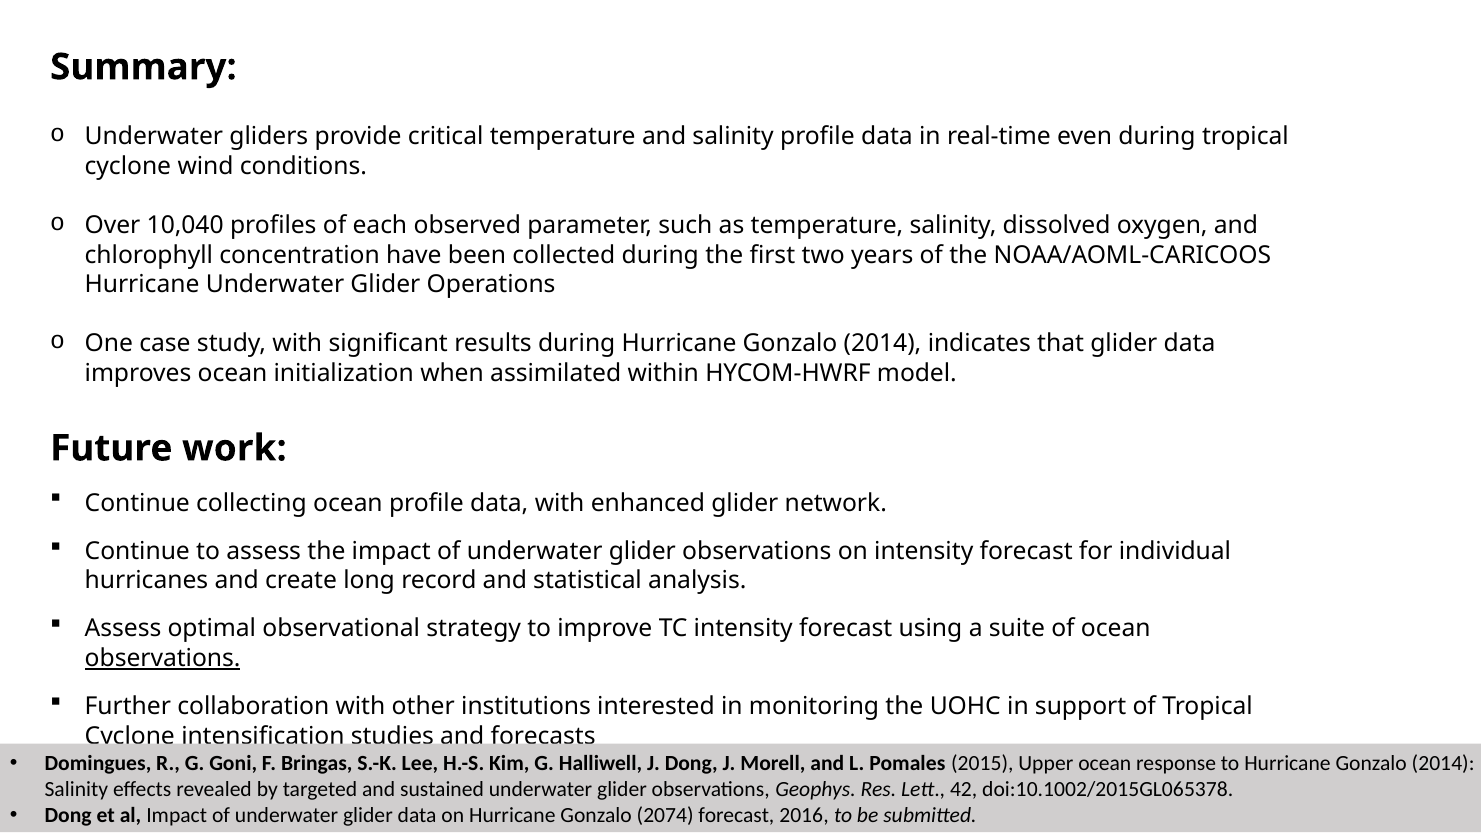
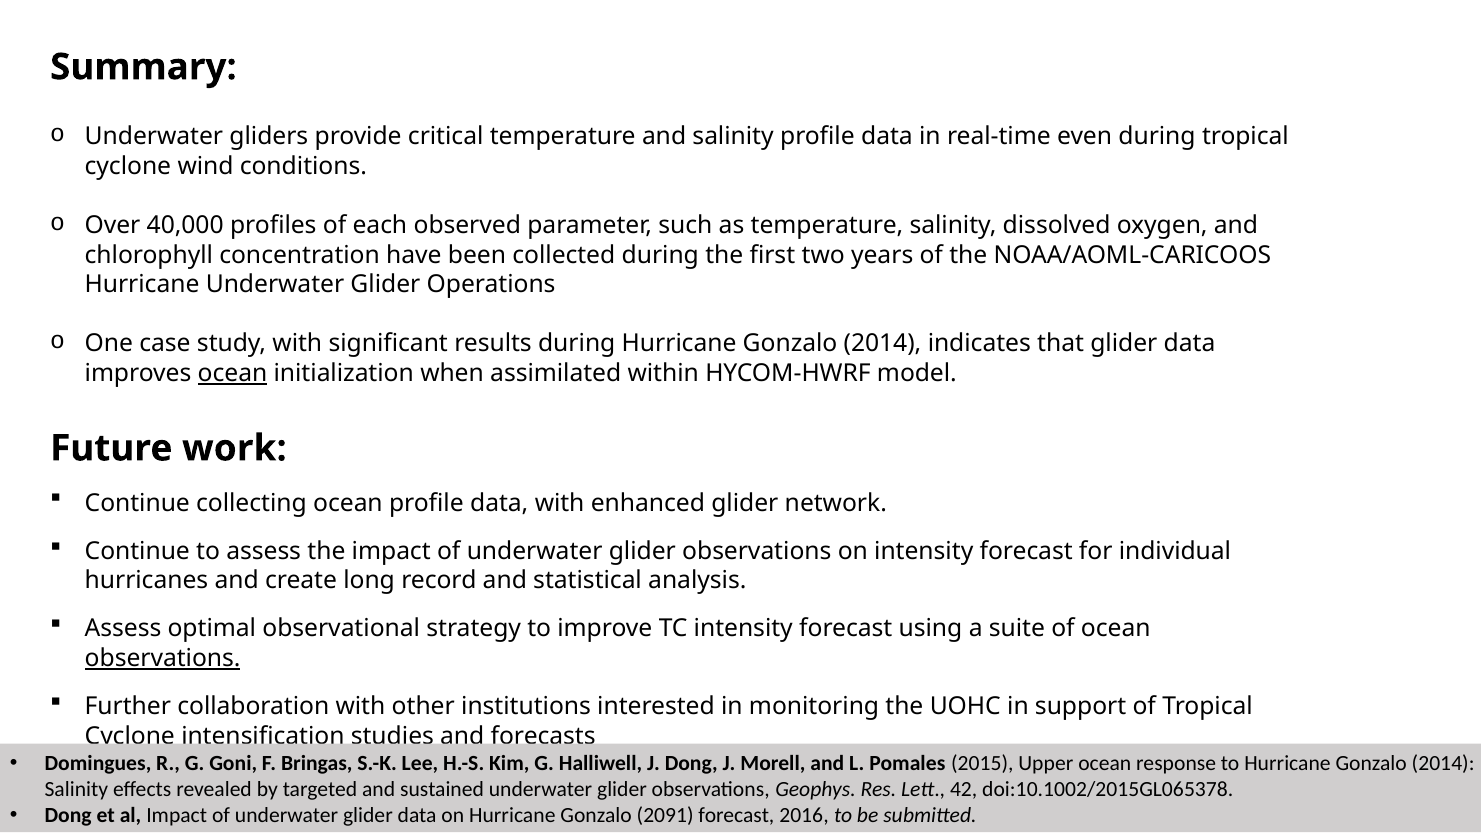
10,040: 10,040 -> 40,000 (185, 225)
ocean underline: none -> present (233, 373)
2074: 2074 -> 2091 (665, 815)
